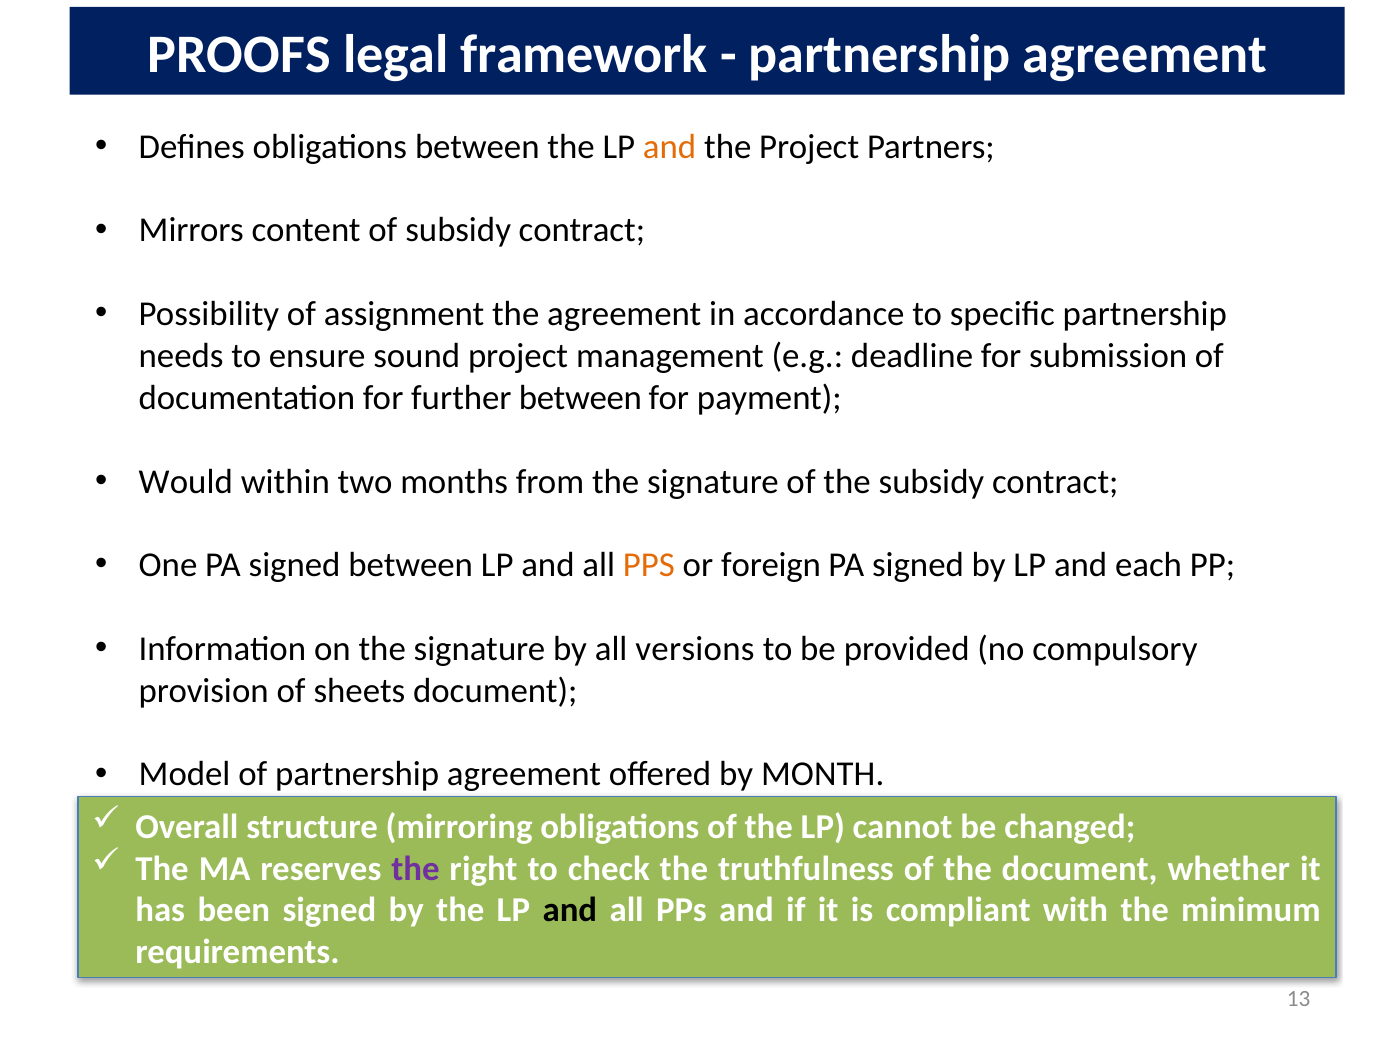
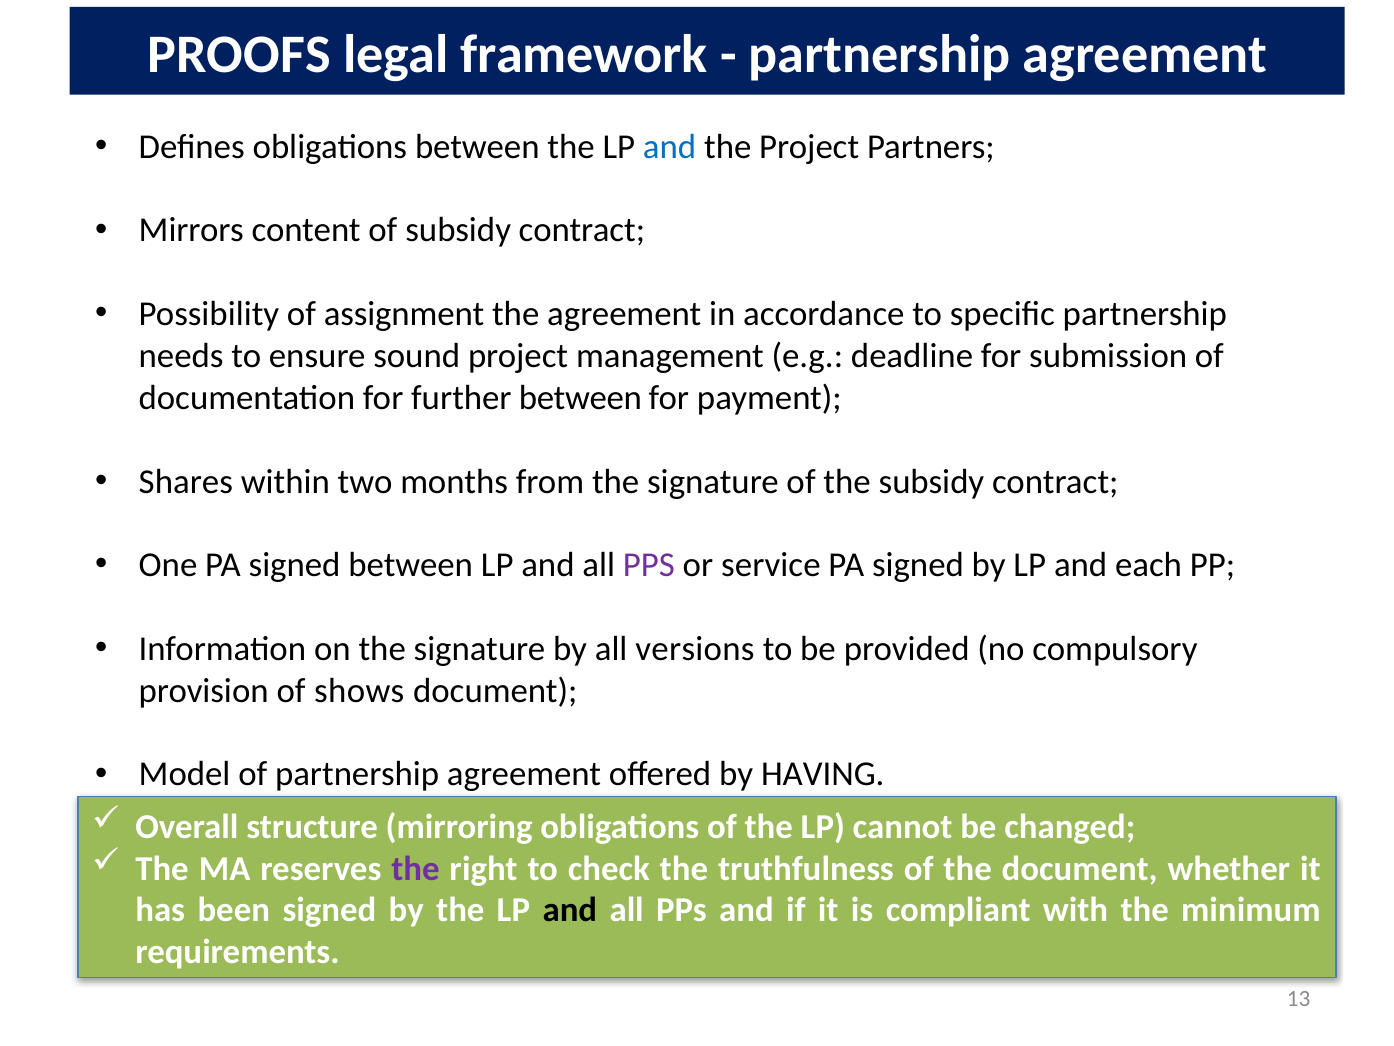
and colour: orange -> blue (670, 147)
Would: Would -> Shares (186, 481)
PPS colour: orange -> purple (649, 565)
foreign: foreign -> service (771, 565)
sheets: sheets -> shows (359, 690)
MONTH: MONTH -> HAVING (823, 774)
